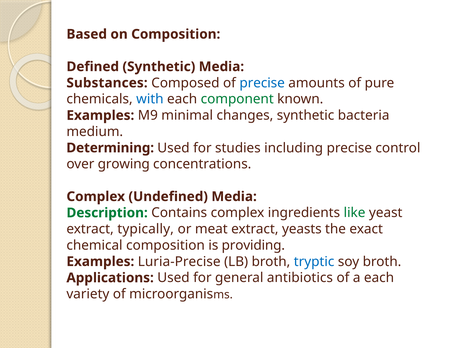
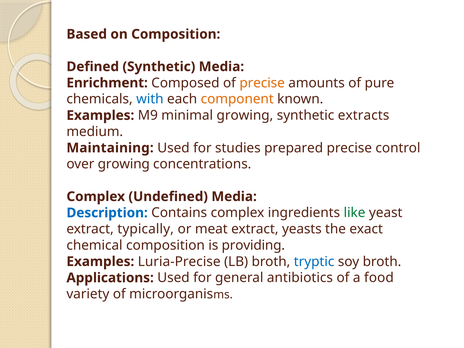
Substances: Substances -> Enrichment (107, 83)
precise colour: blue -> orange (262, 83)
component colour: green -> orange (237, 99)
minimal changes: changes -> growing (245, 115)
bacteria: bacteria -> extracts (364, 115)
Determining: Determining -> Maintaining (110, 148)
including: including -> prepared (294, 148)
Description colour: green -> blue (107, 213)
a each: each -> food (379, 278)
